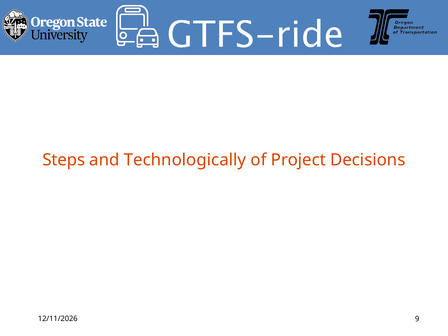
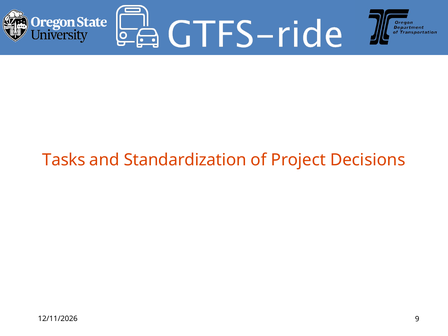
Steps: Steps -> Tasks (64, 160)
Technologically: Technologically -> Standardization (185, 160)
